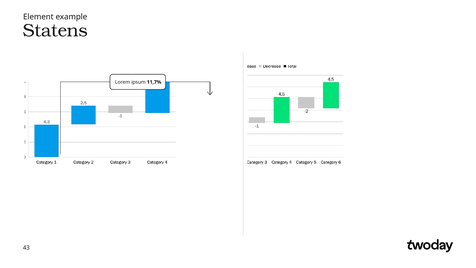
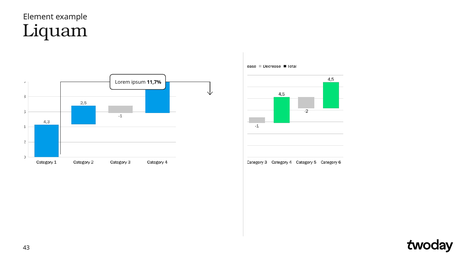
Statens: Statens -> Liquam (55, 31)
